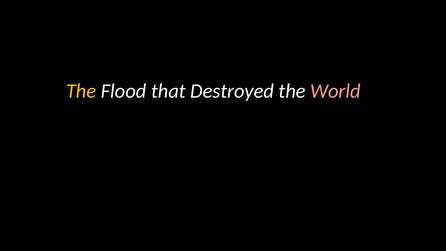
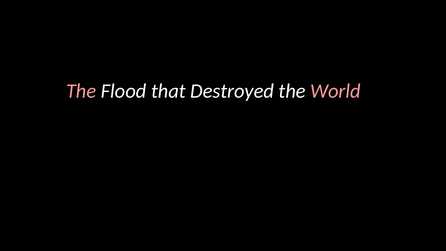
The colour: yellow -> pink (81, 91)
